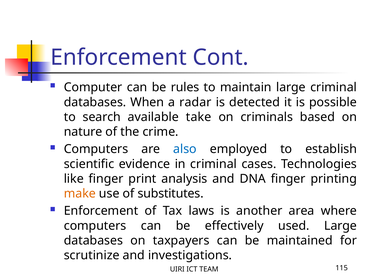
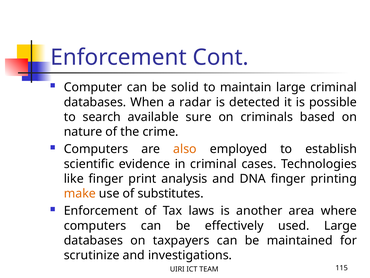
rules: rules -> solid (185, 87)
take: take -> sure (199, 117)
also colour: blue -> orange (185, 149)
